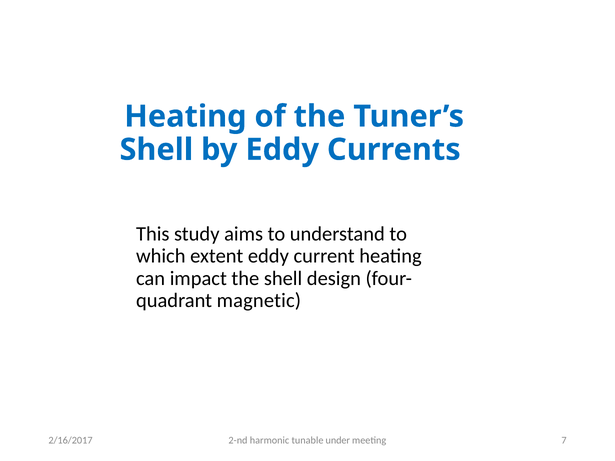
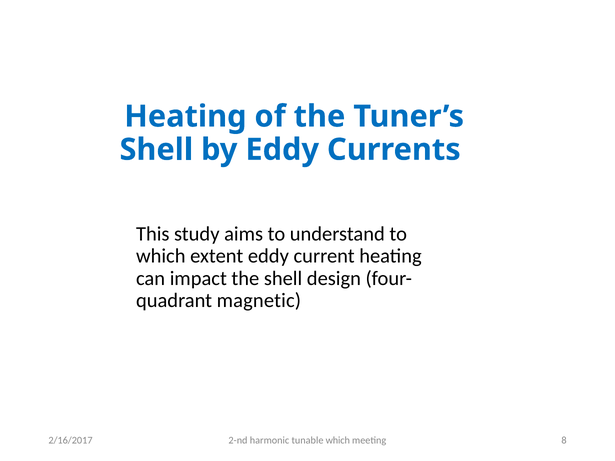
tunable under: under -> which (338, 440)
7: 7 -> 8 (564, 440)
